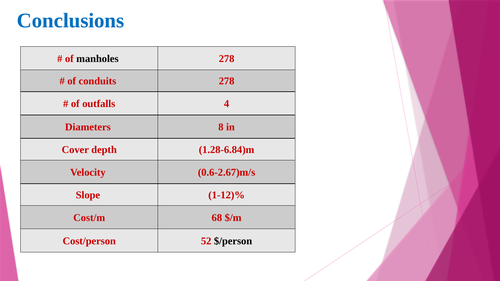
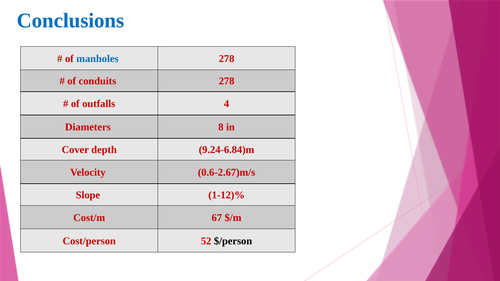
manholes colour: black -> blue (97, 59)
1.28-6.84)m: 1.28-6.84)m -> 9.24-6.84)m (227, 150)
68: 68 -> 67 (217, 218)
